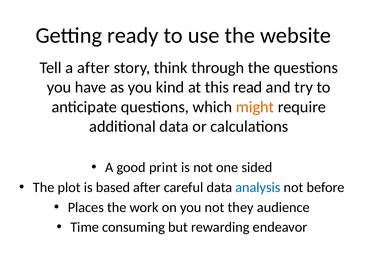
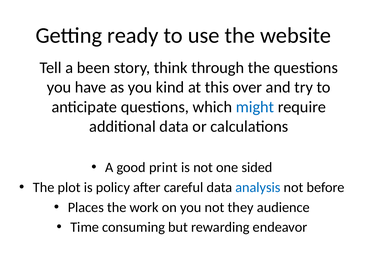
a after: after -> been (94, 68)
read: read -> over (247, 87)
might colour: orange -> blue (255, 107)
based: based -> policy (113, 188)
